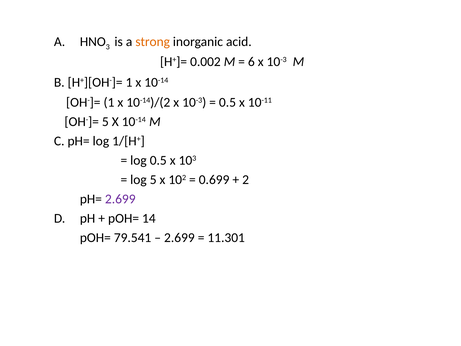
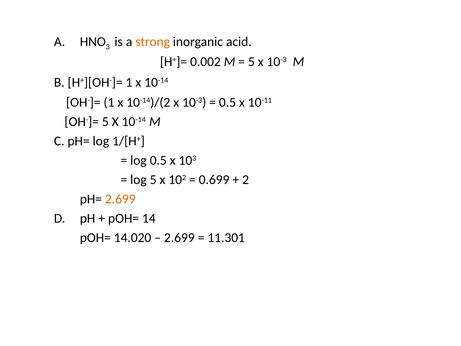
6: 6 -> 5 (251, 62)
2.699 colour: purple -> orange (120, 199)
79.541: 79.541 -> 14.020 (133, 237)
